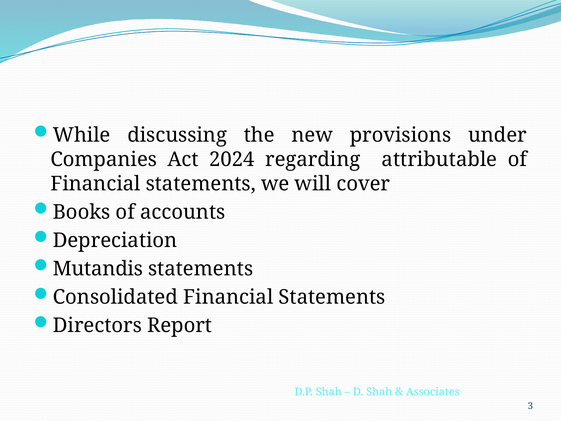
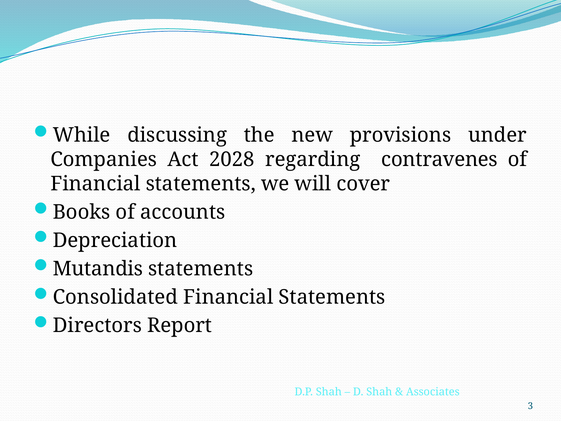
2024: 2024 -> 2028 (232, 159)
attributable: attributable -> contravenes (439, 159)
